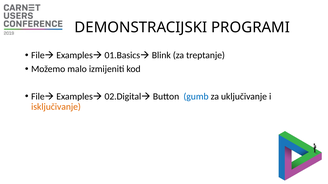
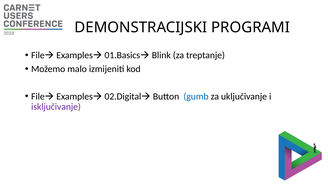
isključivanje colour: orange -> purple (56, 107)
